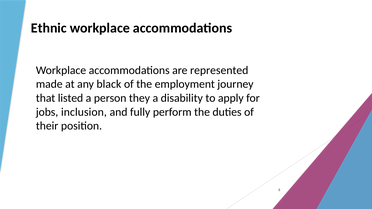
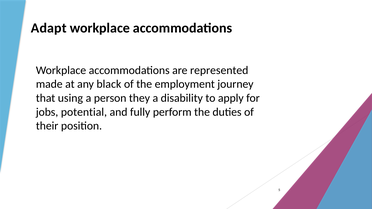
Ethnic: Ethnic -> Adapt (49, 28)
listed: listed -> using (70, 98)
inclusion: inclusion -> potential (84, 112)
